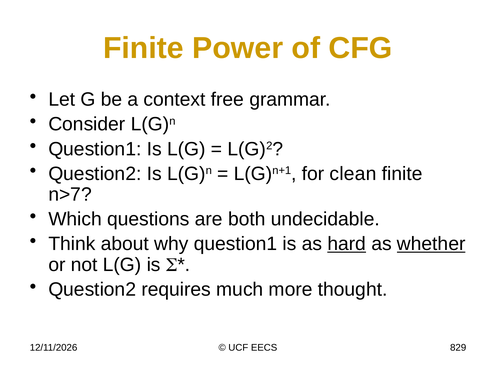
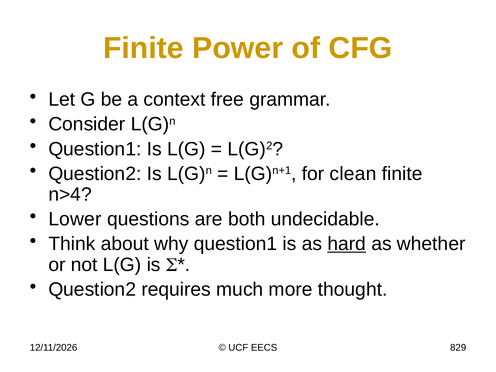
n>7: n>7 -> n>4 (70, 195)
Which: Which -> Lower (75, 219)
whether underline: present -> none (431, 244)
